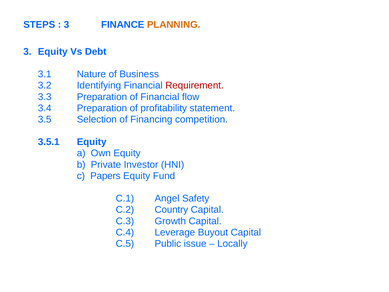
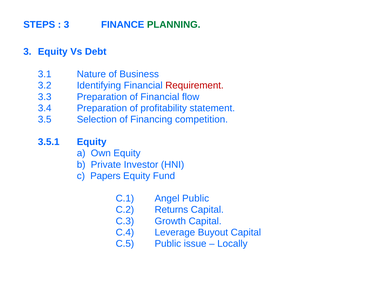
PLANNING colour: orange -> green (174, 25)
Angel Safety: Safety -> Public (196, 198)
Country: Country -> Returns (171, 210)
